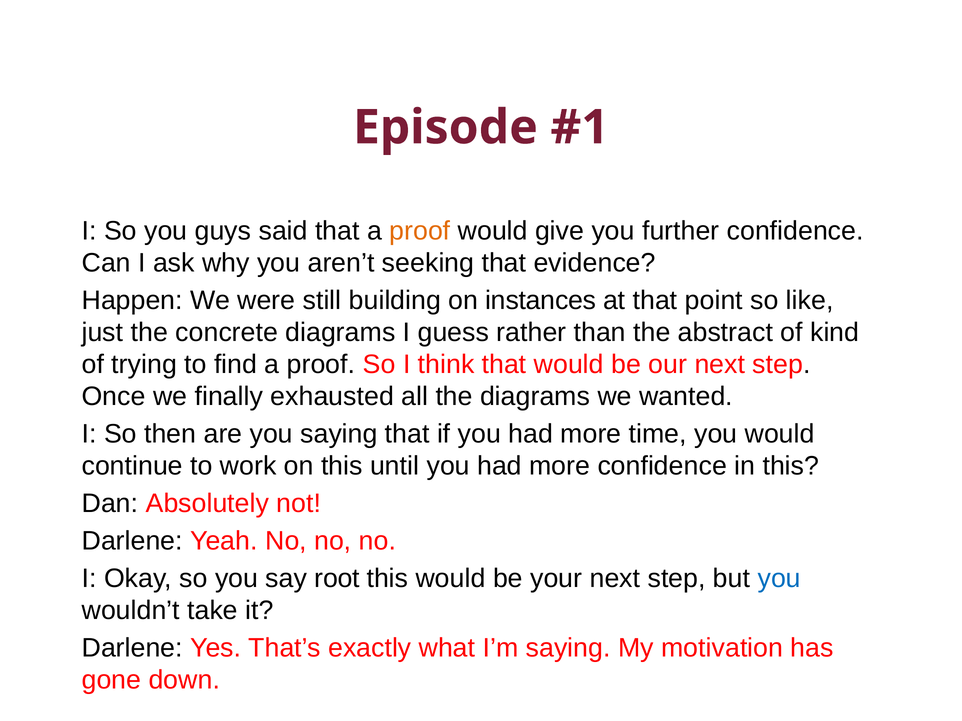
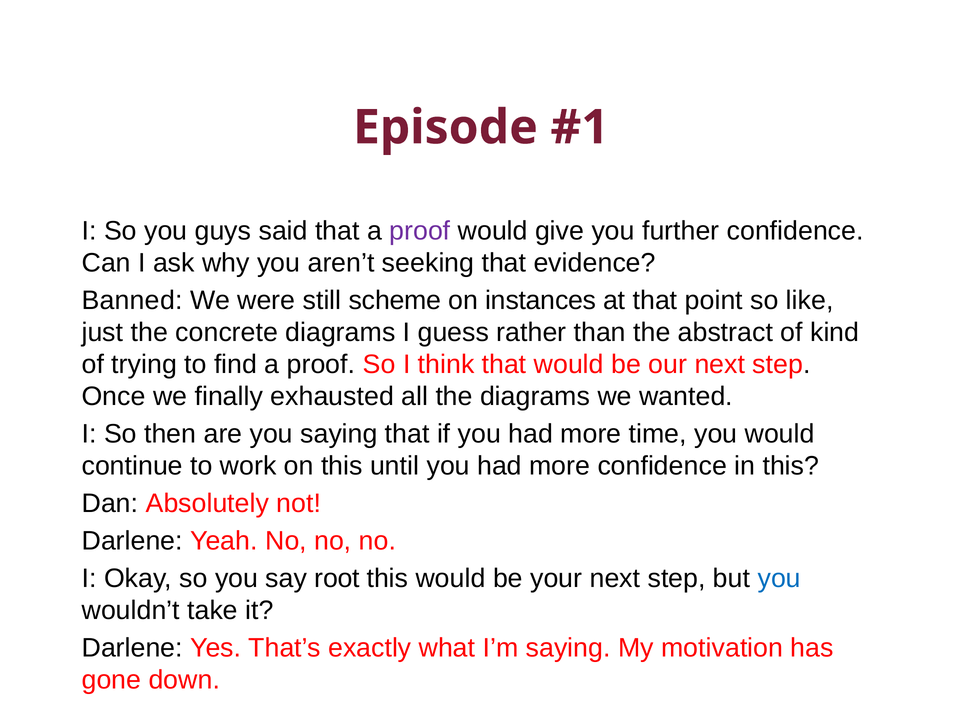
proof colour: orange -> purple (420, 231)
Happen: Happen -> Banned (132, 301)
building: building -> scheme (395, 301)
